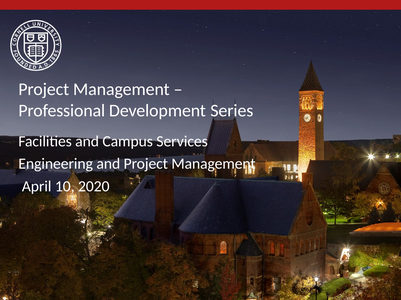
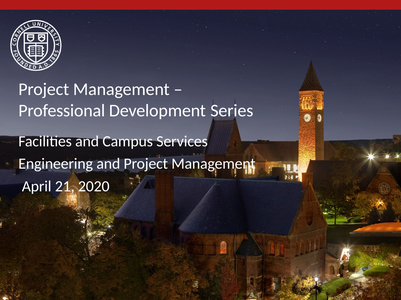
10: 10 -> 21 (65, 187)
